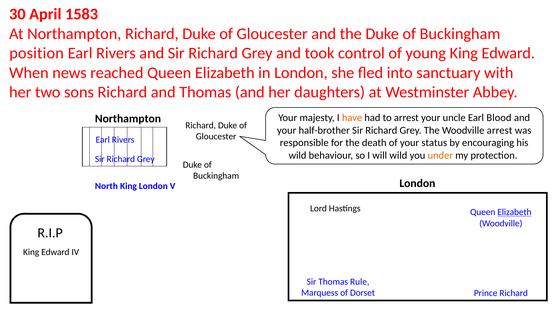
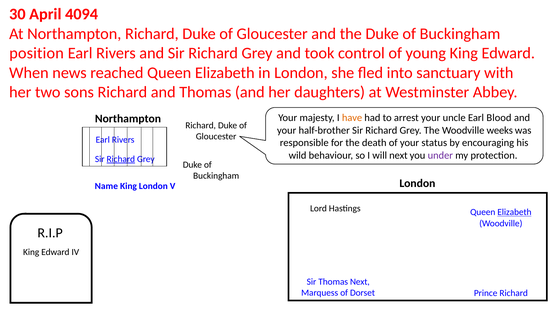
1583: 1583 -> 4094 (82, 14)
Woodville arrest: arrest -> weeks (500, 130)
will wild: wild -> next (398, 155)
under colour: orange -> purple (440, 155)
Richard underline: none -> present (121, 159)
North: North -> Name (106, 186)
Thomas Rule: Rule -> Next (360, 282)
